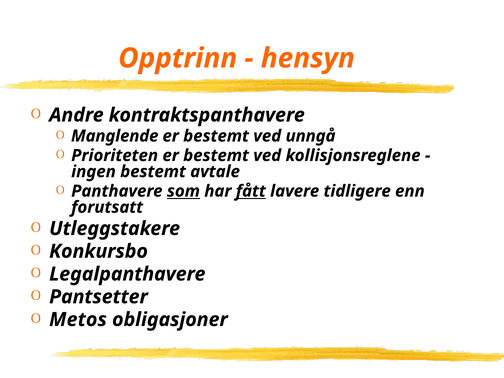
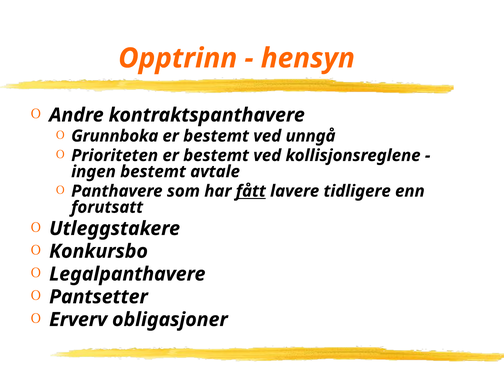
Manglende: Manglende -> Grunnboka (115, 136)
som underline: present -> none (183, 191)
Metos: Metos -> Erverv (78, 320)
